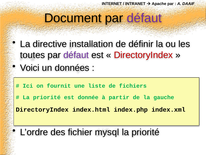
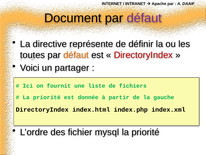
installation: installation -> représente (91, 44)
défaut colour: purple -> orange (76, 55)
données: données -> partager (72, 68)
